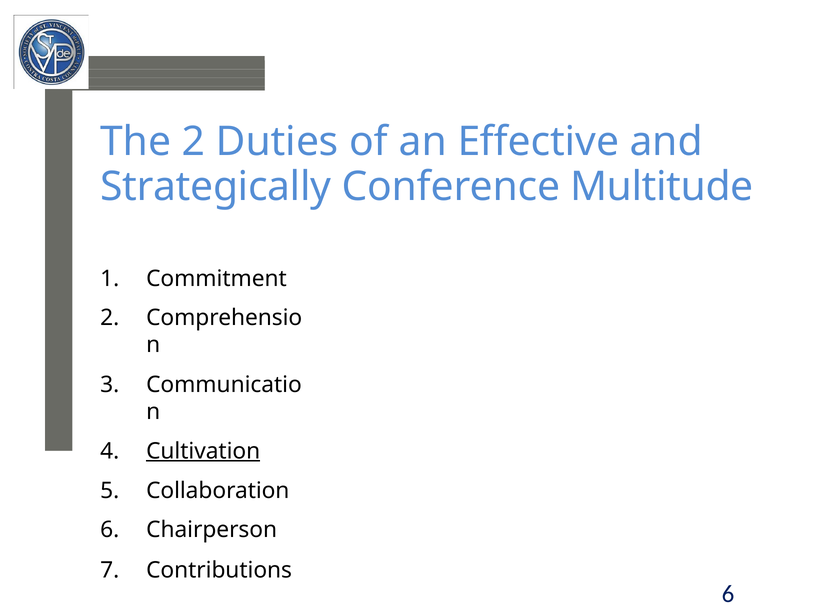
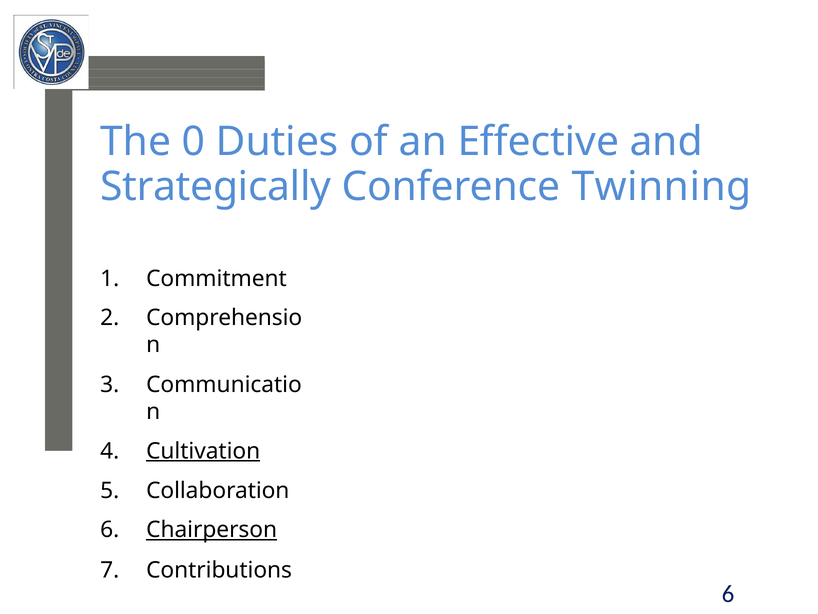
The 2: 2 -> 0 (194, 141)
Multitude: Multitude -> Twinning (661, 187)
Chairperson underline: none -> present (212, 529)
